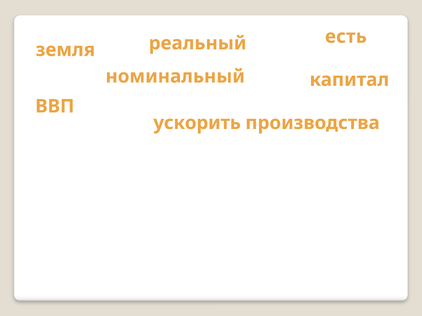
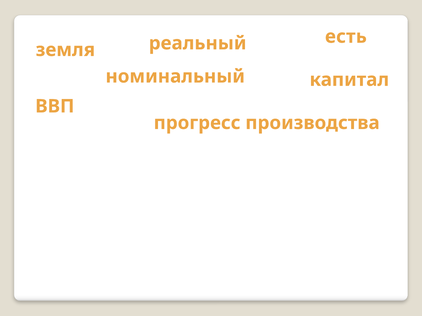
ускорить: ускорить -> прогресс (197, 123)
